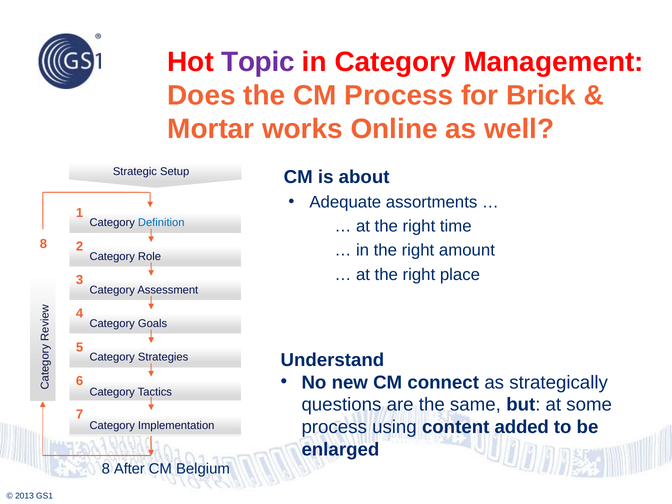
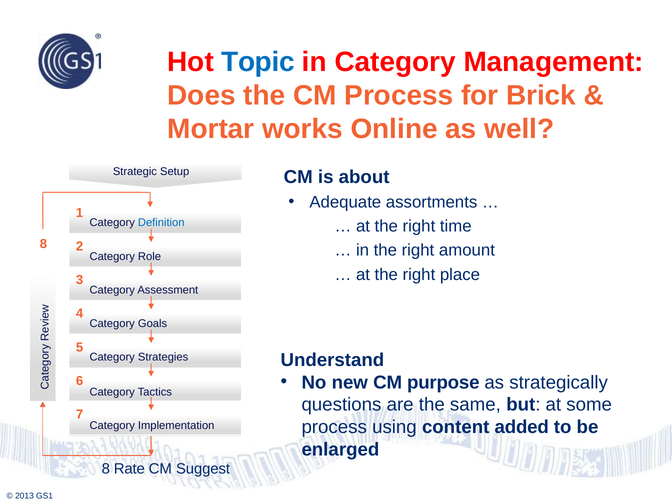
Topic colour: purple -> blue (258, 62)
connect: connect -> purpose (443, 382)
After: After -> Rate (129, 469)
Belgium: Belgium -> Suggest (203, 469)
